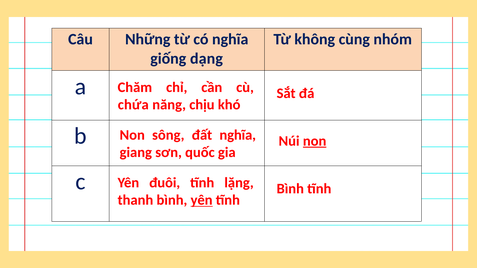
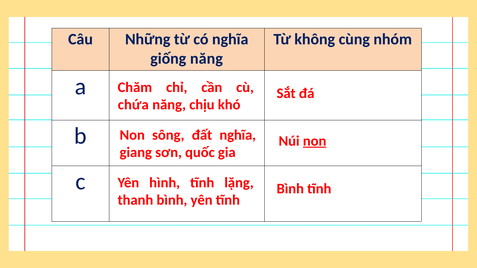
giống dạng: dạng -> năng (206, 59)
đuôi: đuôi -> hình (165, 183)
yên underline: present -> none (202, 200)
